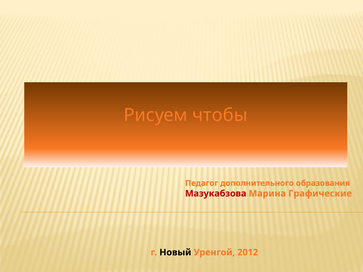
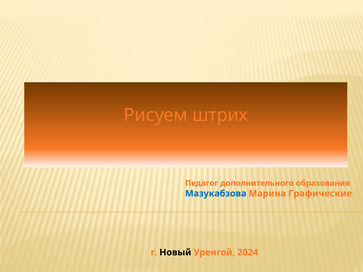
чтобы: чтобы -> штрих (220, 115)
Мазукабзова colour: red -> blue (216, 194)
2012: 2012 -> 2024 (248, 253)
